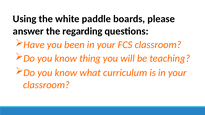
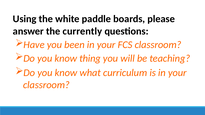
regarding: regarding -> currently (82, 31)
